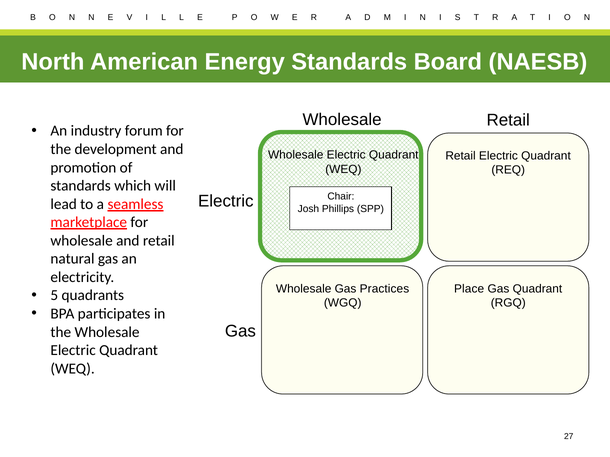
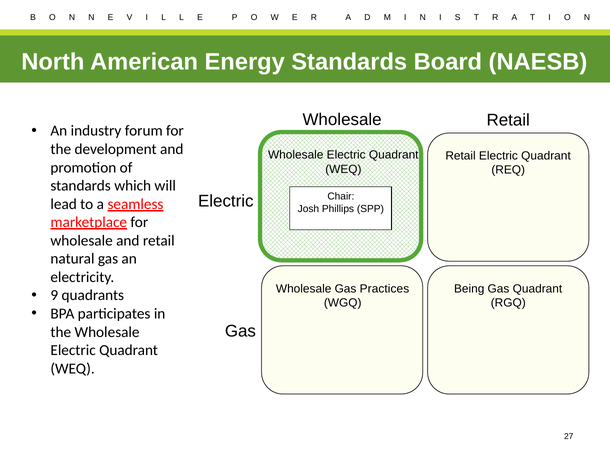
Place: Place -> Being (469, 289)
5: 5 -> 9 (54, 296)
